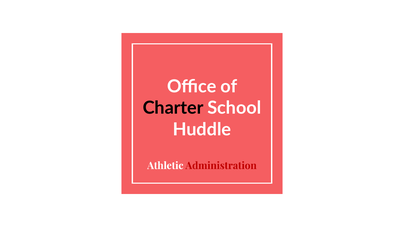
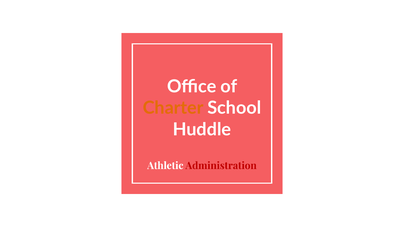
Charter colour: black -> orange (173, 108)
